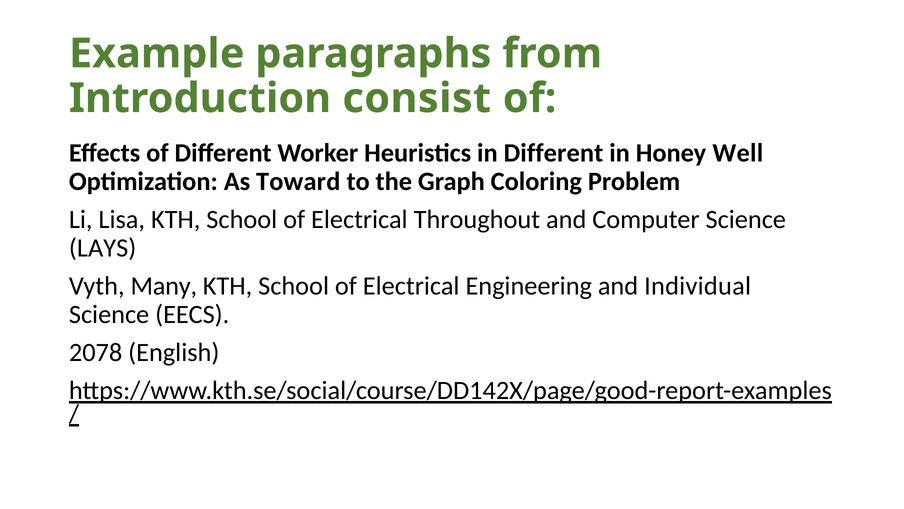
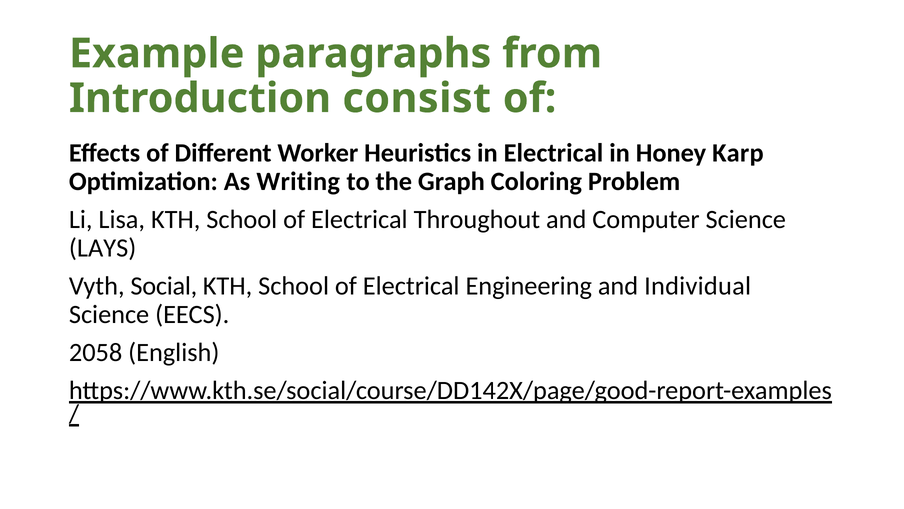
in Different: Different -> Electrical (553, 153)
Well: Well -> Karp (738, 153)
Toward: Toward -> Writing (298, 181)
Many: Many -> Social (164, 286)
2078: 2078 -> 2058 (96, 352)
